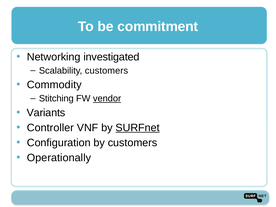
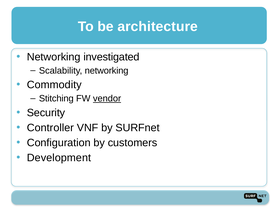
commitment: commitment -> architecture (158, 27)
Scalability customers: customers -> networking (107, 71)
Variants: Variants -> Security (46, 113)
SURFnet underline: present -> none (138, 128)
Operationally: Operationally -> Development (59, 158)
